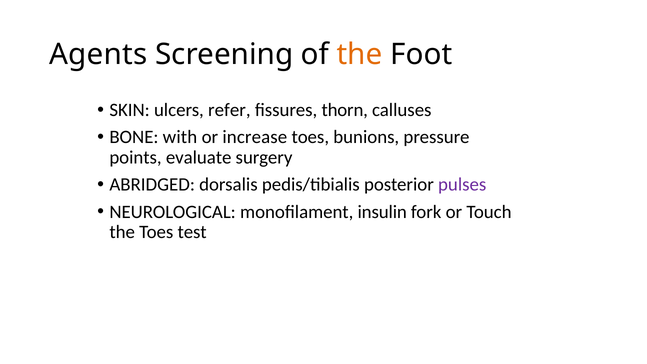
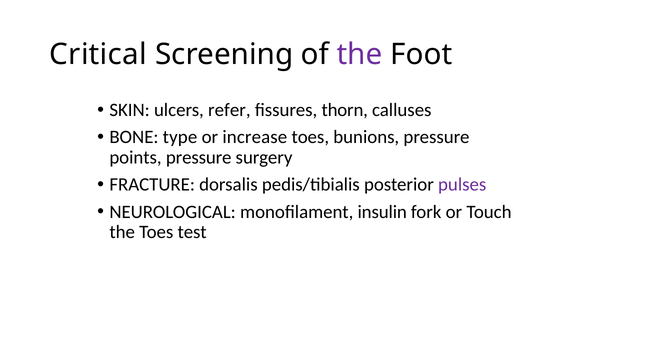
Agents: Agents -> Critical (98, 54)
the colour: orange -> purple (360, 54)
with: with -> type (180, 137)
points evaluate: evaluate -> pressure (199, 158)
ABRIDGED: ABRIDGED -> FRACTURE (152, 185)
